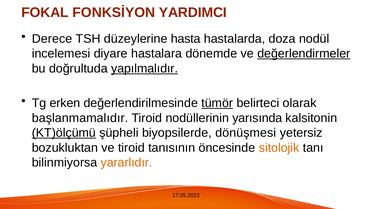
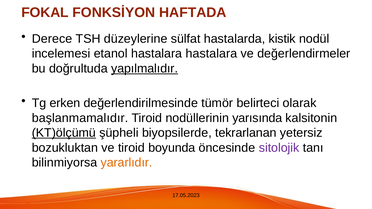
YARDIMCI: YARDIMCI -> HAFTADA (193, 13)
hasta: hasta -> sülfat (186, 39)
doza: doza -> kistik (282, 39)
diyare: diyare -> etanol (111, 54)
hastalara dönemde: dönemde -> hastalara (211, 54)
değerlendirmeler underline: present -> none (304, 54)
tümör underline: present -> none (217, 103)
dönüşmesi: dönüşmesi -> tekrarlanan (246, 133)
tanısının: tanısının -> boyunda (172, 148)
sitolojik colour: orange -> purple (279, 148)
